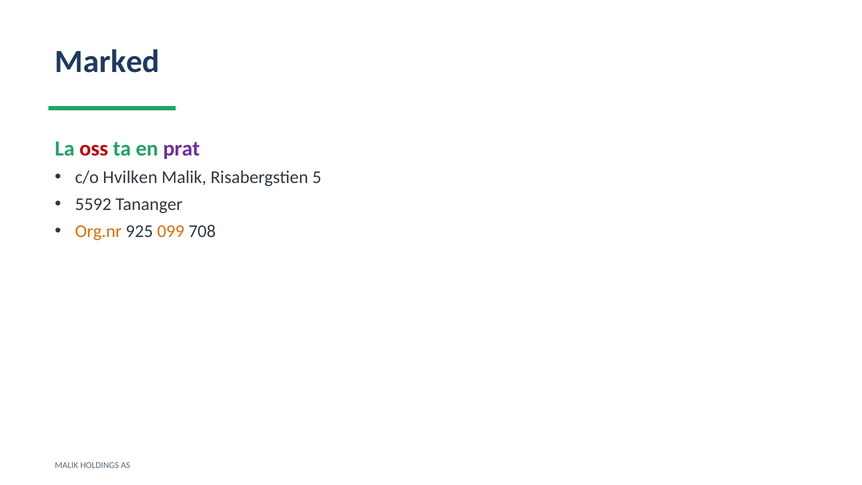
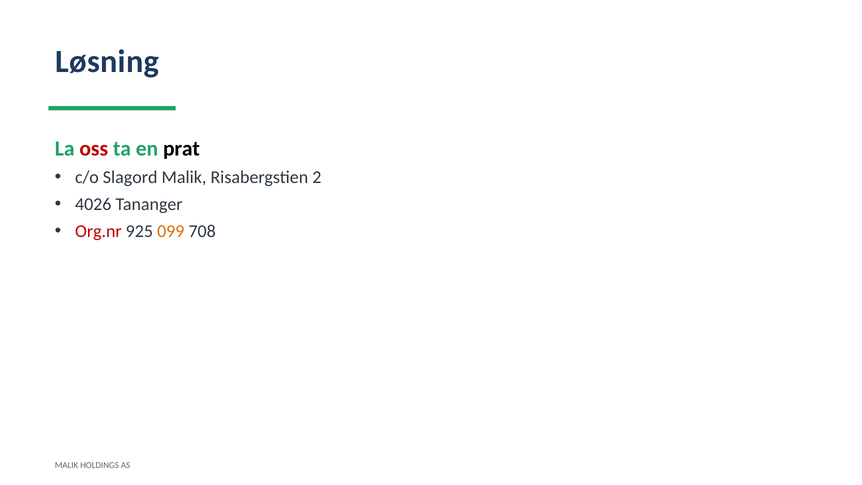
Marked: Marked -> Løsning (107, 62)
prat colour: purple -> black (181, 148)
Hvilken: Hvilken -> Slagord (130, 177)
5: 5 -> 2 (317, 177)
5592: 5592 -> 4026 (93, 204)
Org.nr colour: orange -> red (98, 231)
